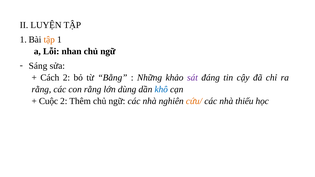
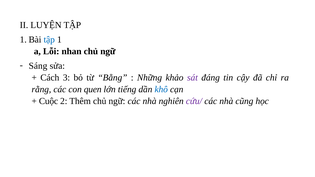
tập colour: orange -> blue (49, 40)
Cách 2: 2 -> 3 (66, 78)
con rằng: rằng -> quen (93, 89)
dùng: dùng -> tiếng (127, 89)
cứu/ colour: orange -> purple (194, 101)
thiếu: thiếu -> cũng (244, 101)
